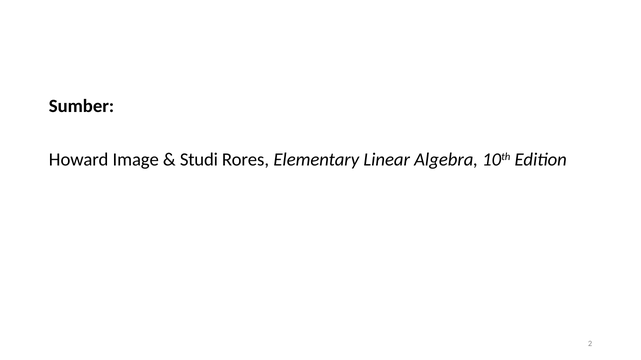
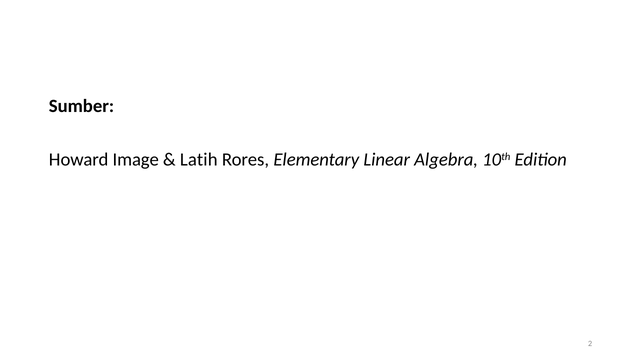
Studi: Studi -> Latih (199, 160)
